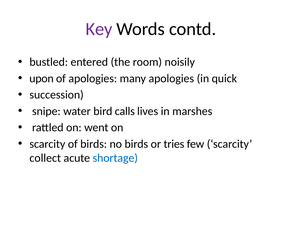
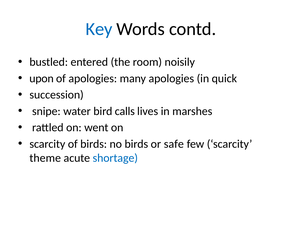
Key colour: purple -> blue (99, 29)
tries: tries -> safe (174, 144)
collect: collect -> theme (45, 158)
